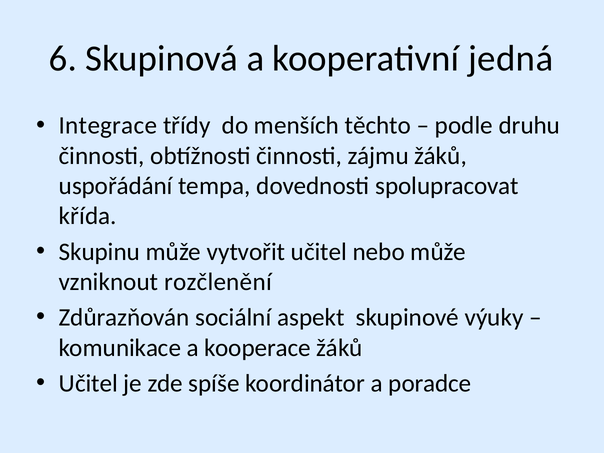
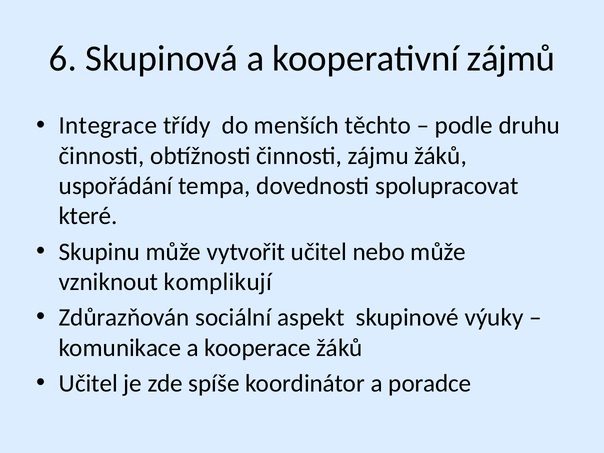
jedná: jedná -> zájmů (511, 58)
křída: křída -> které (88, 216)
rozčlenění: rozčlenění -> komplikují (218, 282)
